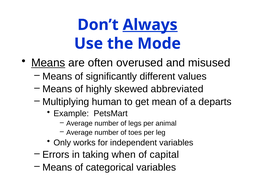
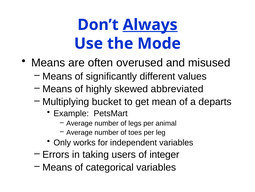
Means underline: present -> none (48, 63)
human: human -> bucket (107, 101)
when: when -> users (124, 154)
capital: capital -> integer (164, 154)
